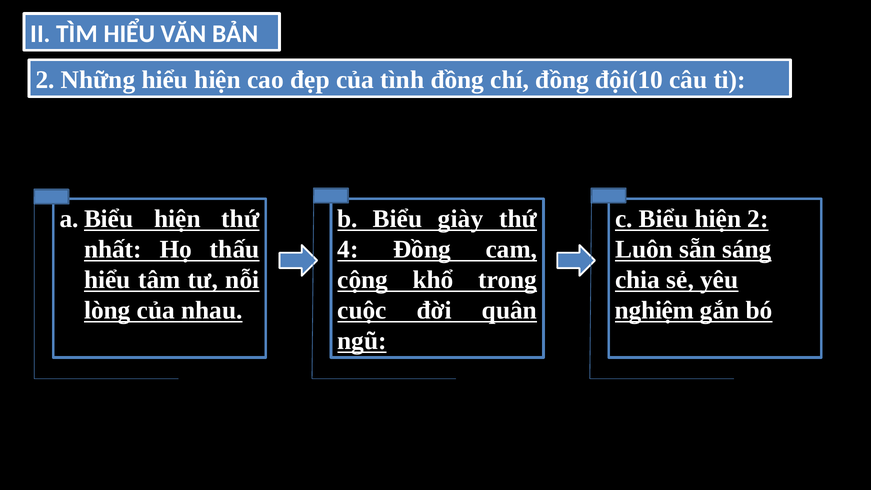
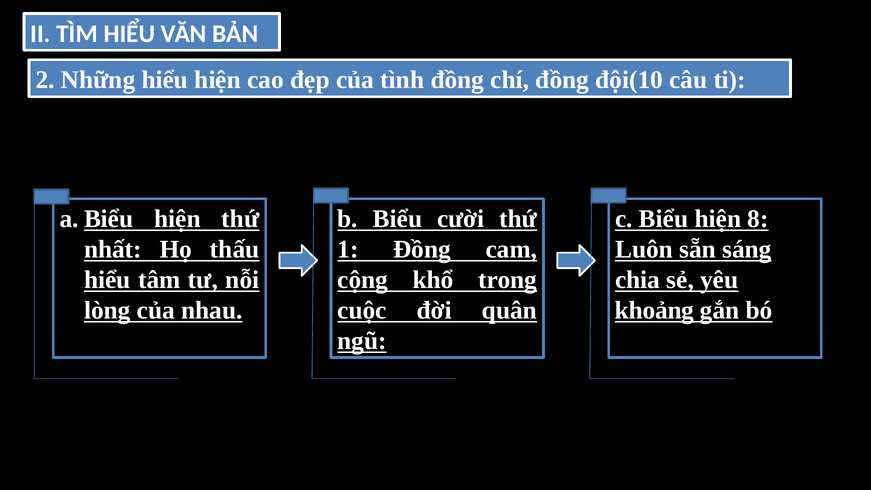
giày: giày -> cười (461, 219)
hiện 2: 2 -> 8 (758, 219)
4: 4 -> 1 (348, 249)
nghiệm: nghiệm -> khoảng (655, 310)
